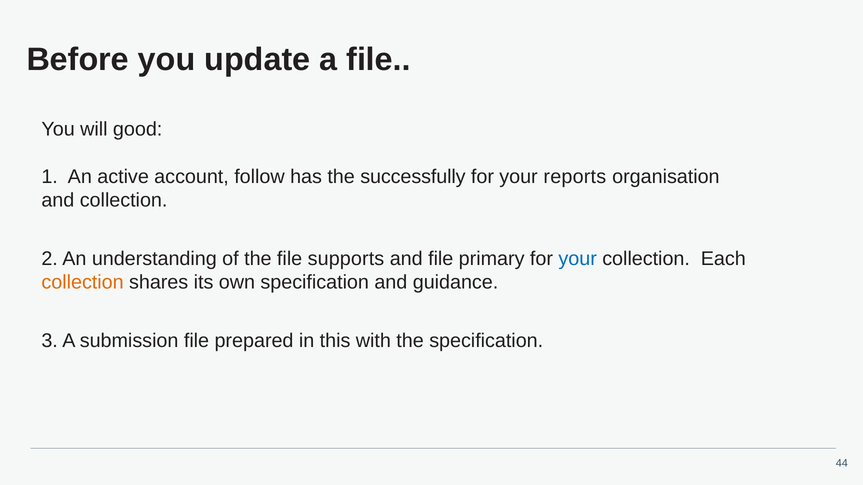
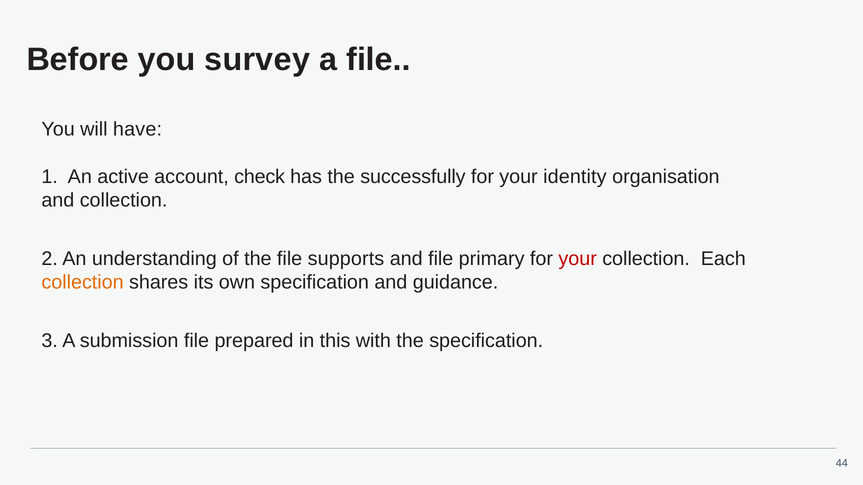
update: update -> survey (257, 60)
good: good -> have (138, 129)
follow: follow -> check (260, 177)
reports: reports -> identity (575, 177)
your colour: blue -> red (578, 259)
